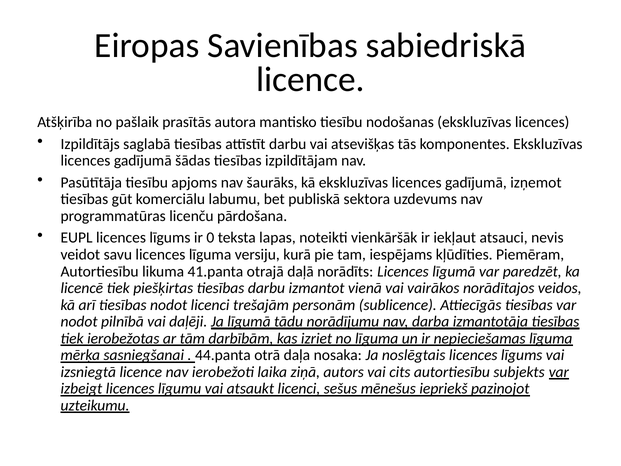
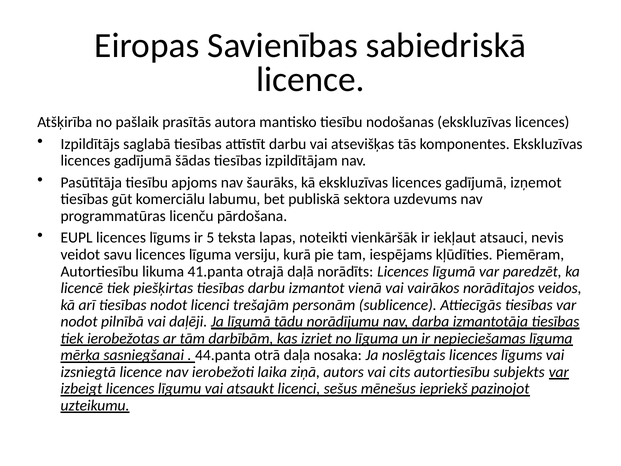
0: 0 -> 5 (210, 238)
